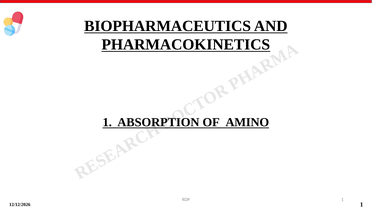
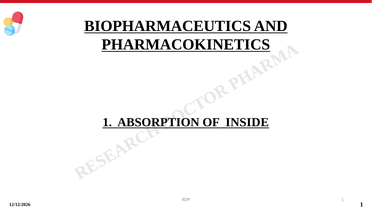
AMINO: AMINO -> INSIDE (247, 123)
